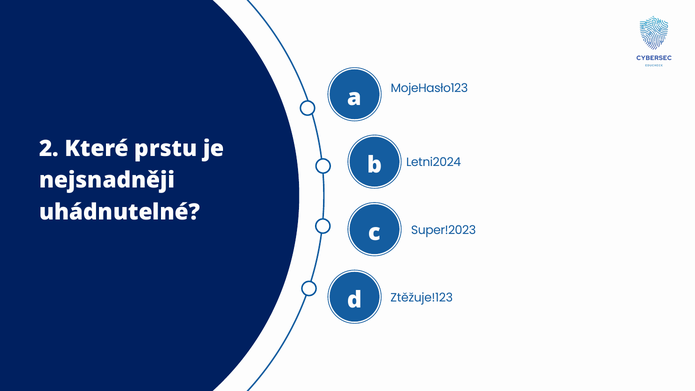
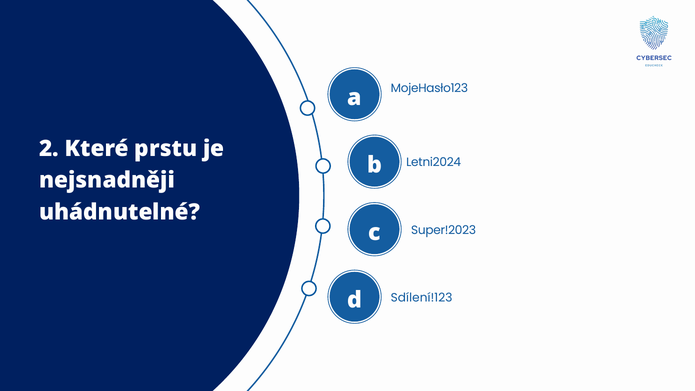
Ztěžuje!123: Ztěžuje!123 -> Sdílení!123 (422, 298)
